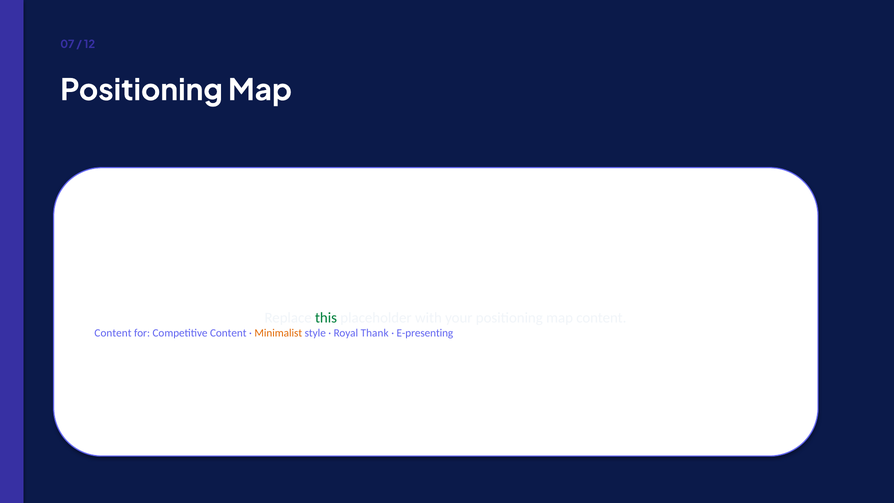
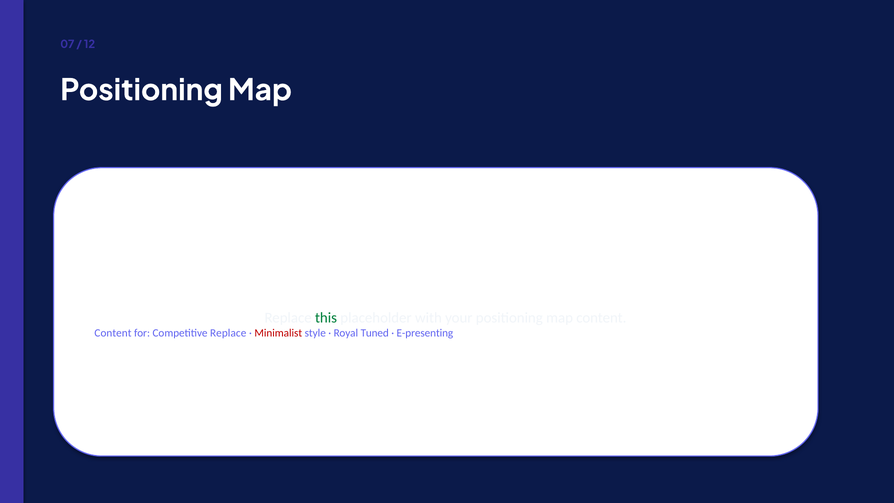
Competitive Content: Content -> Replace (228, 333)
Minimalist colour: orange -> red (278, 333)
Thank: Thank -> Tuned (375, 333)
